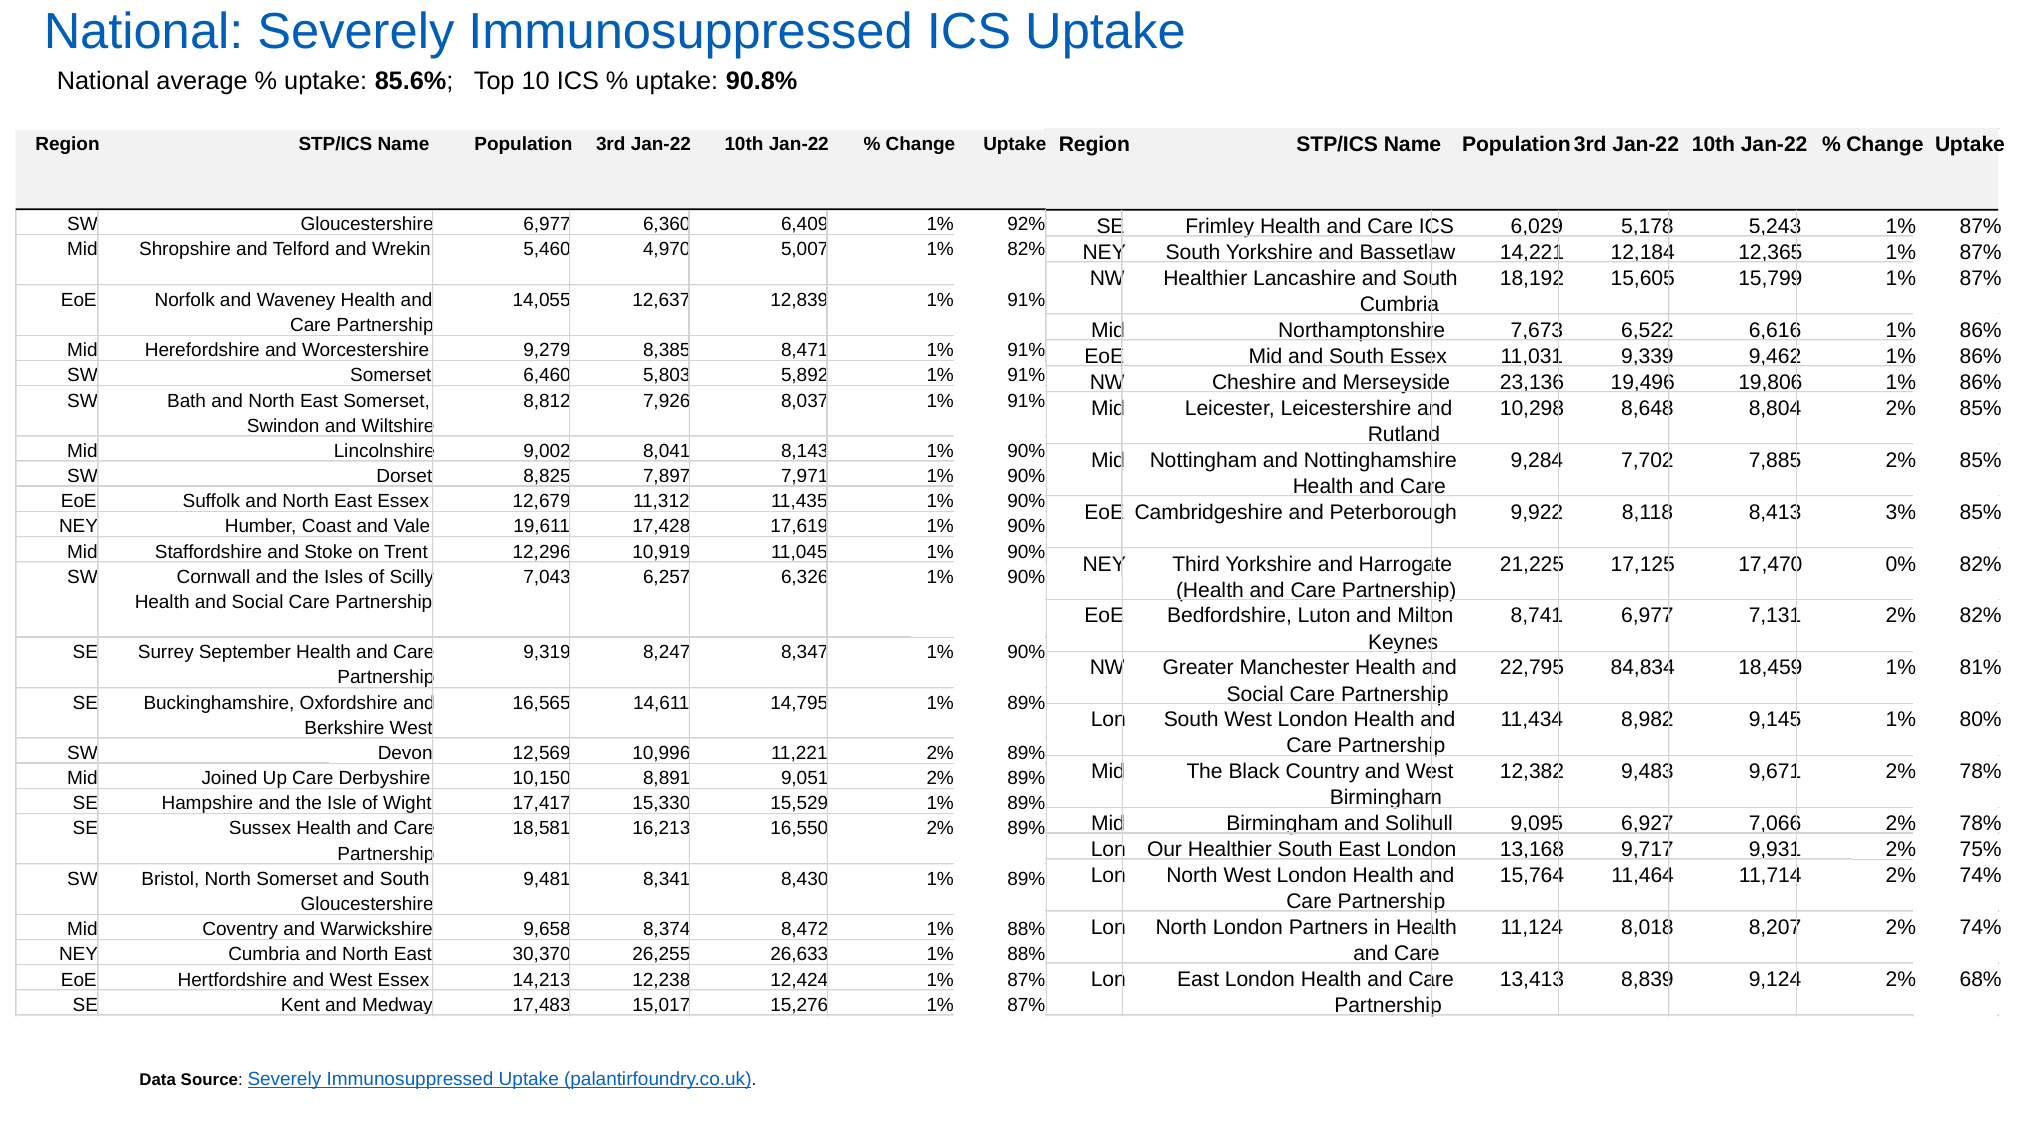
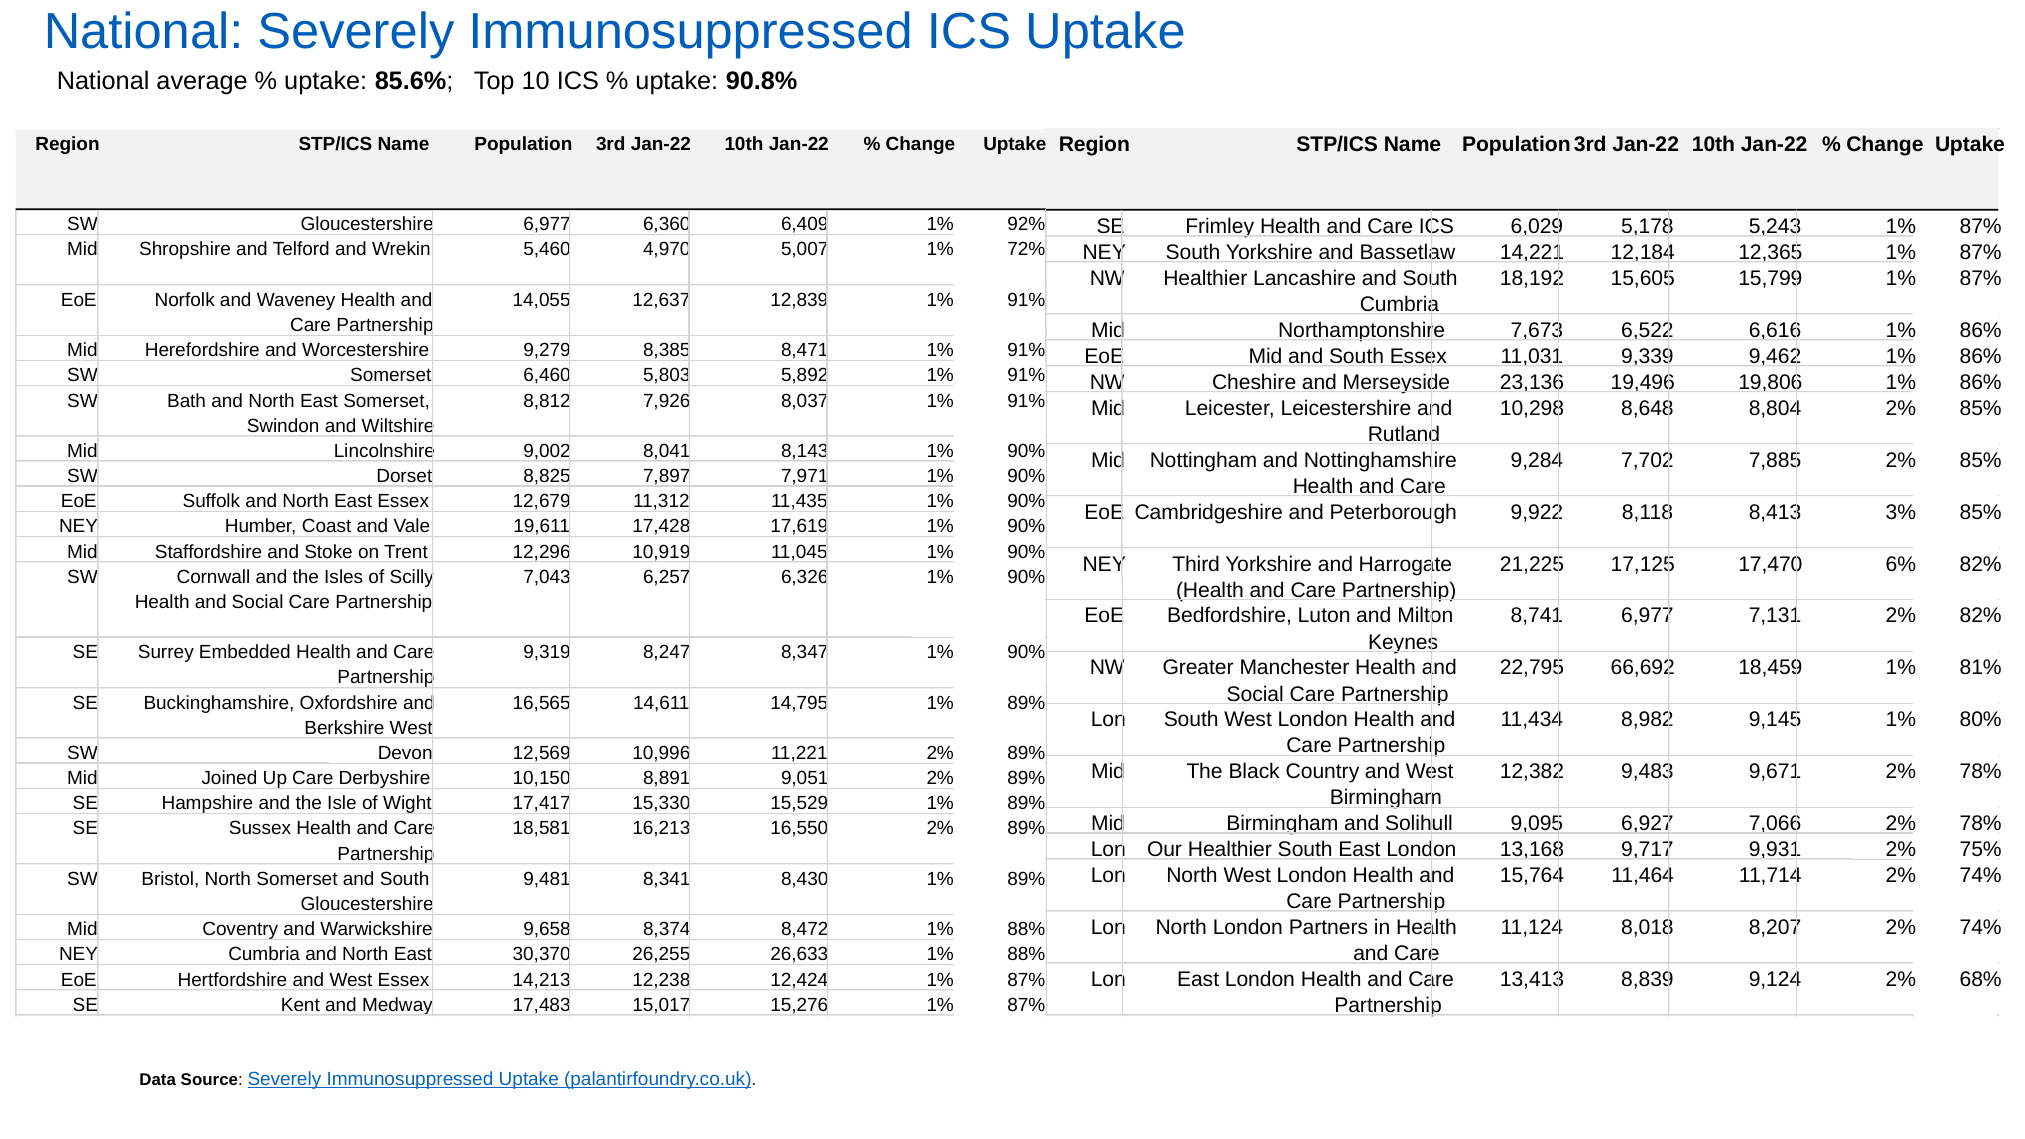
1% 82%: 82% -> 72% (1026, 250)
0%: 0% -> 6% (1901, 564)
September: September -> Embedded (245, 653)
84,834: 84,834 -> 66,692 (1643, 668)
